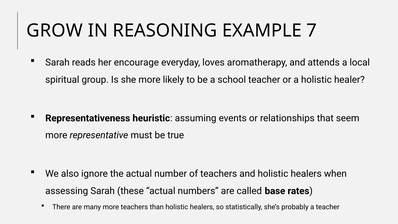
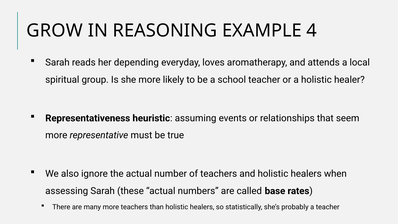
7: 7 -> 4 (312, 31)
encourage: encourage -> depending (136, 63)
